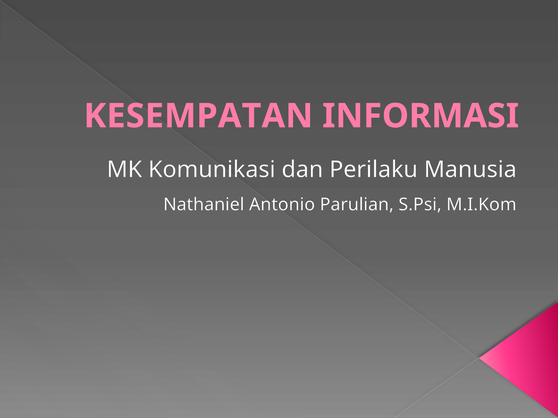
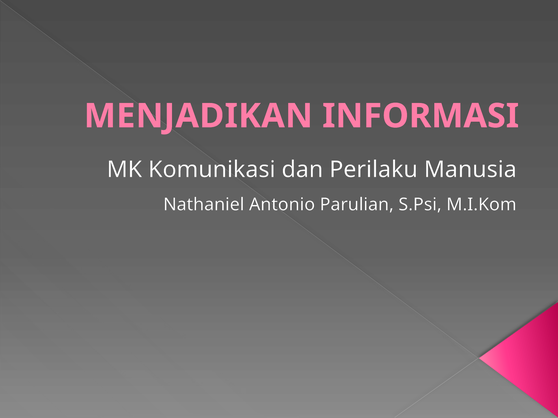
KESEMPATAN: KESEMPATAN -> MENJADIKAN (198, 116)
